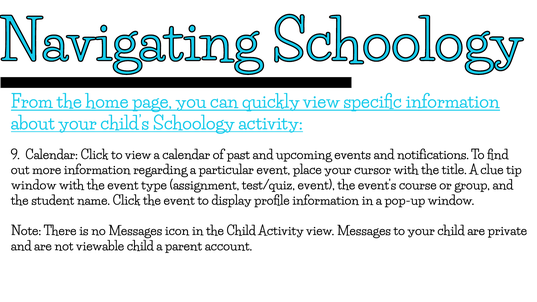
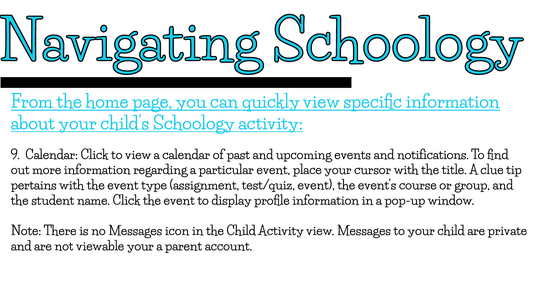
window: window -> pertains (34, 185)
viewable child: child -> your (140, 246)
